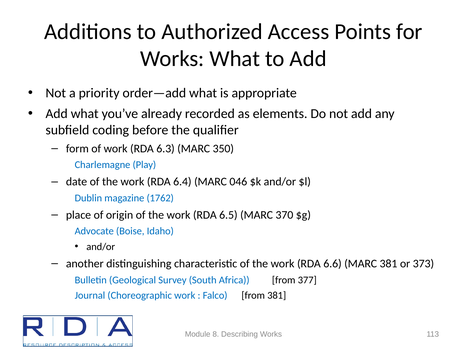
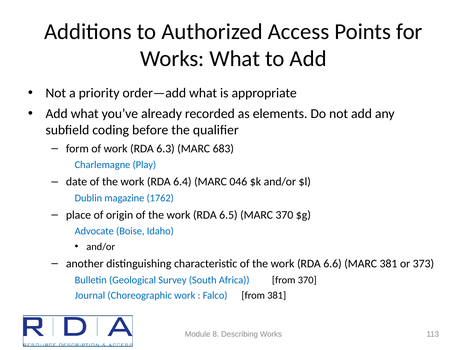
350: 350 -> 683 (223, 149)
from 377: 377 -> 370 (307, 280)
